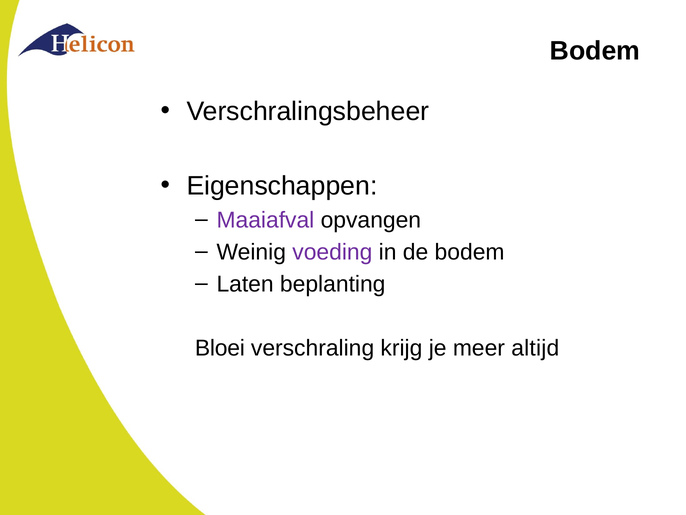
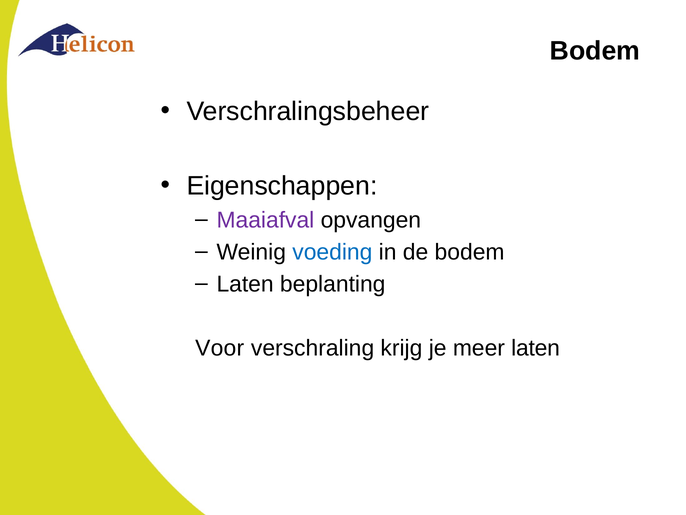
voeding colour: purple -> blue (332, 252)
Bloei: Bloei -> Voor (220, 348)
meer altijd: altijd -> laten (536, 348)
